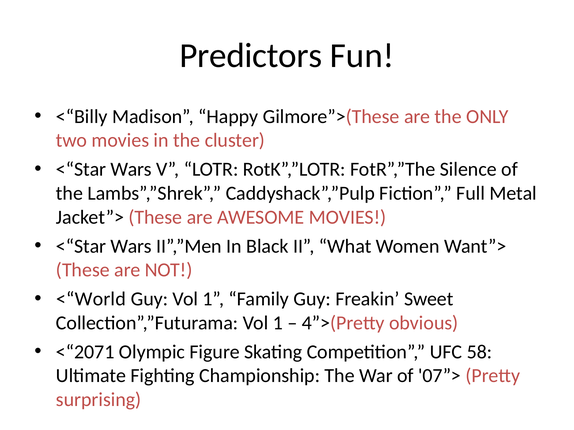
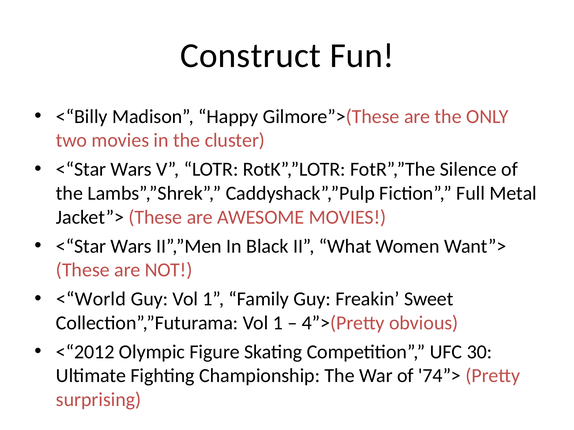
Predictors: Predictors -> Construct (250, 56)
<“2071: <“2071 -> <“2012 (85, 352)
58: 58 -> 30 (479, 352)
07”>: 07”> -> 74”> (440, 376)
